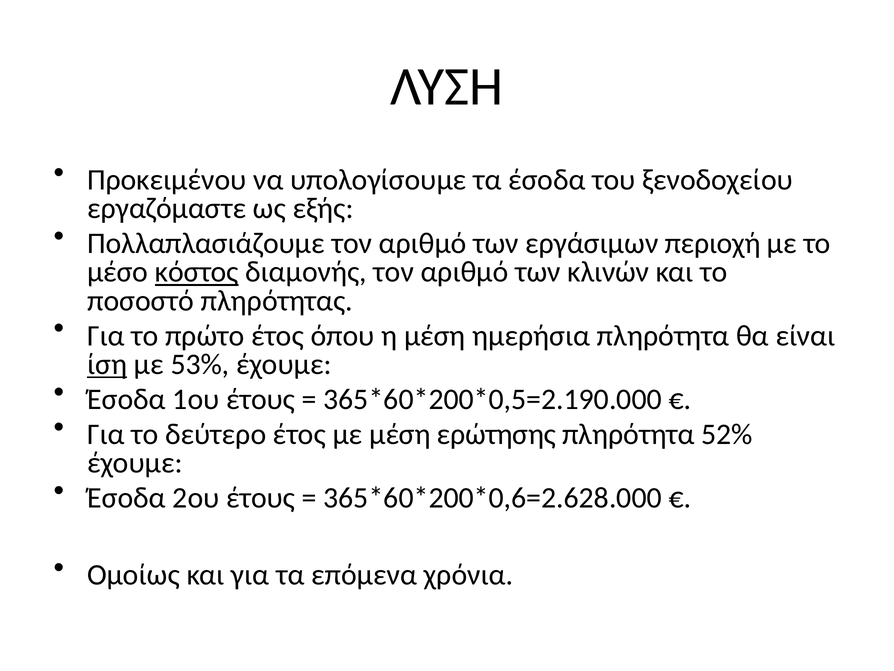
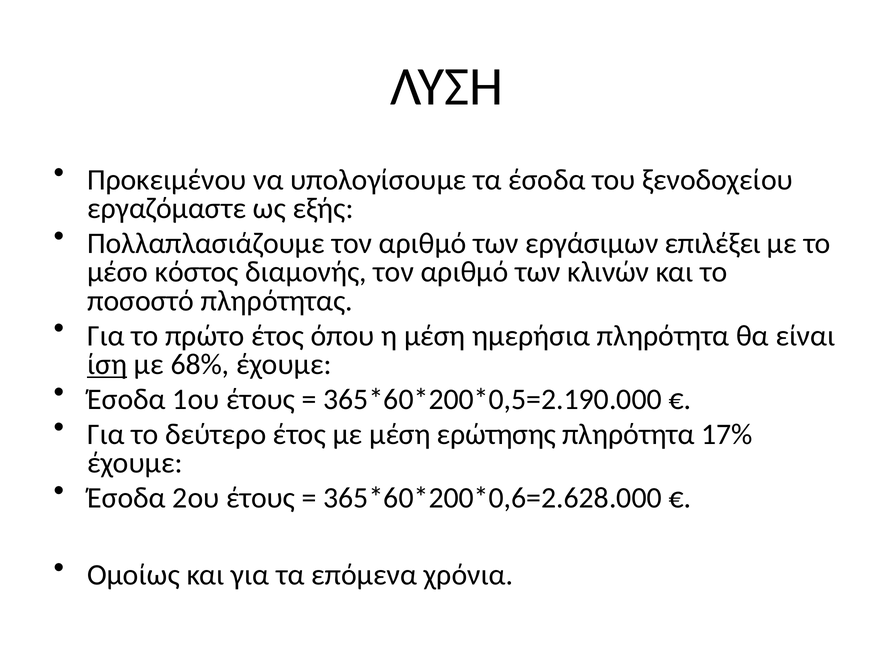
περιοχή: περιοχή -> επιλέξει (713, 243)
κόστος underline: present -> none (197, 272)
53%: 53% -> 68% (200, 364)
52%: 52% -> 17% (727, 434)
